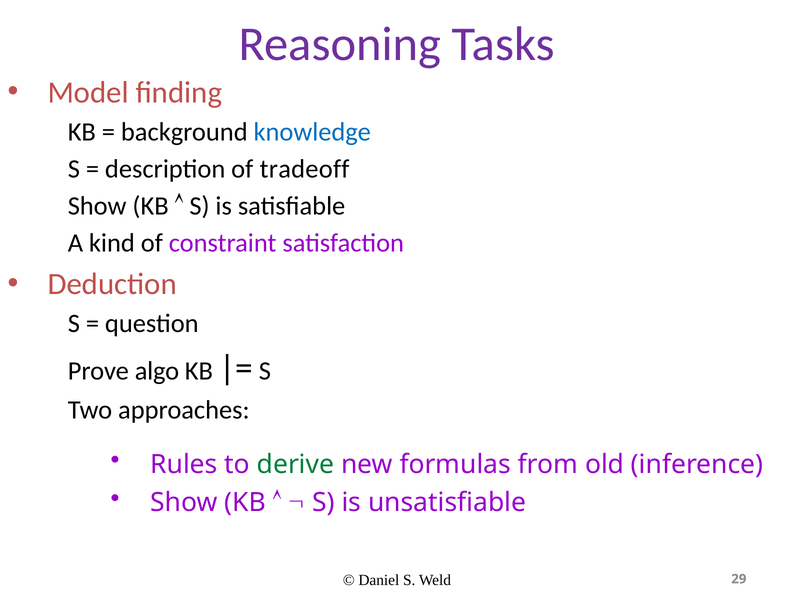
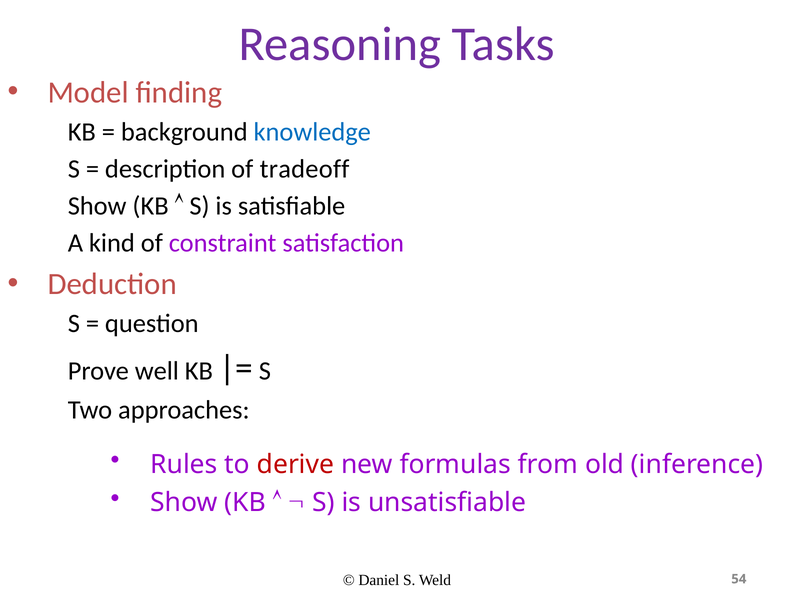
algo: algo -> well (157, 371)
derive colour: green -> red (296, 464)
29: 29 -> 54 (739, 579)
